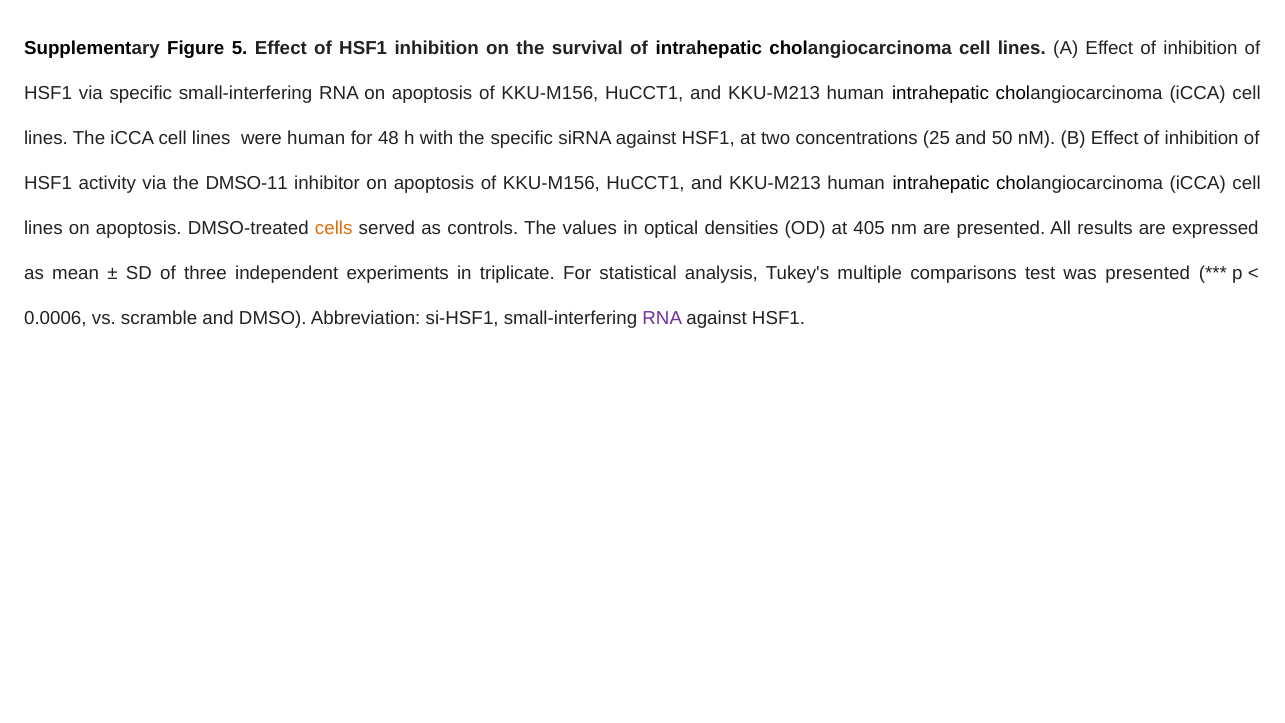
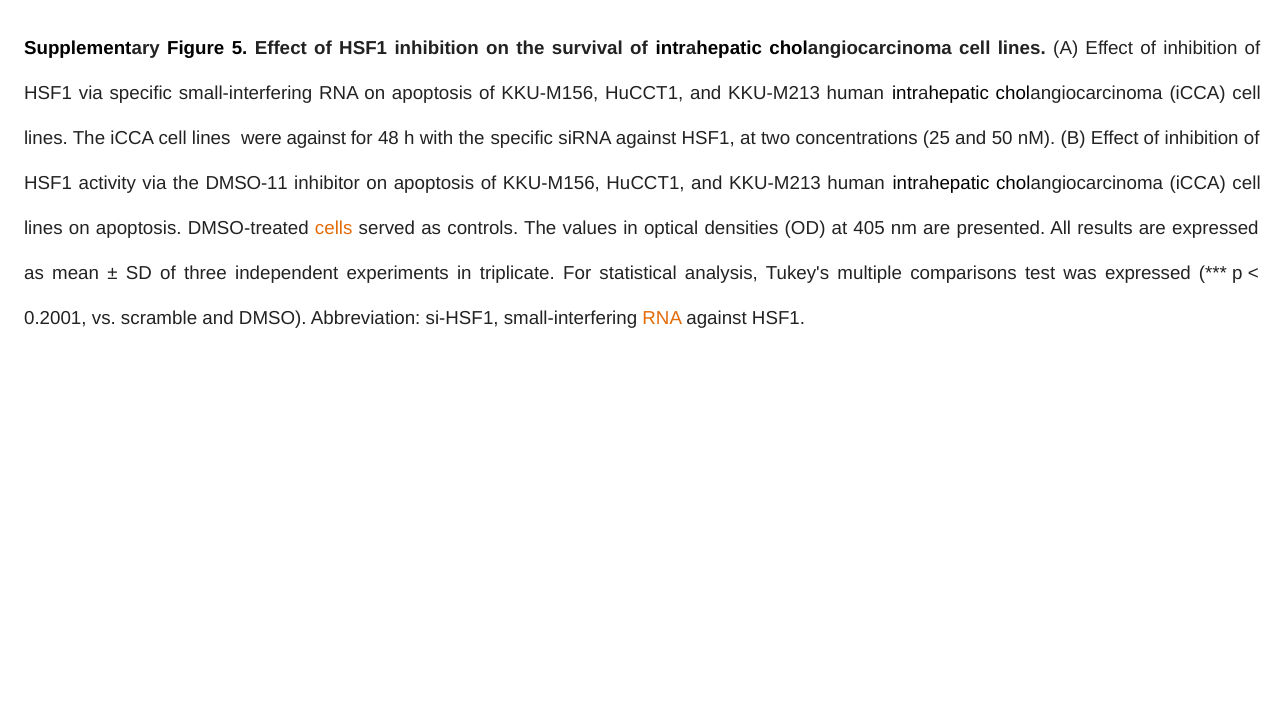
were human: human -> against (316, 139)
was presented: presented -> expressed (1148, 274)
0.0006: 0.0006 -> 0.2001 (55, 319)
RNA colour: purple -> orange (662, 319)
